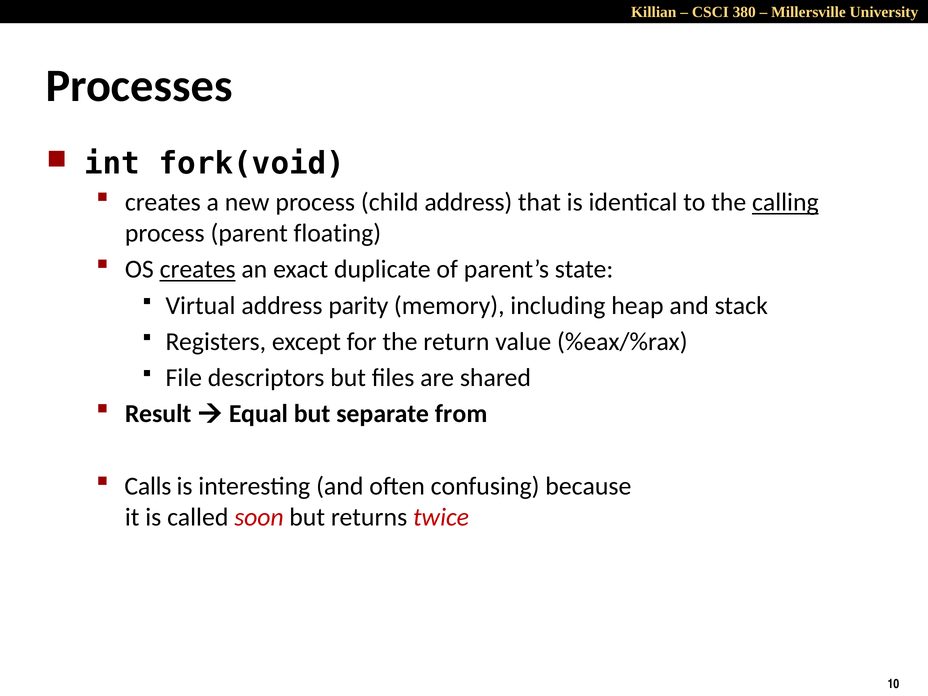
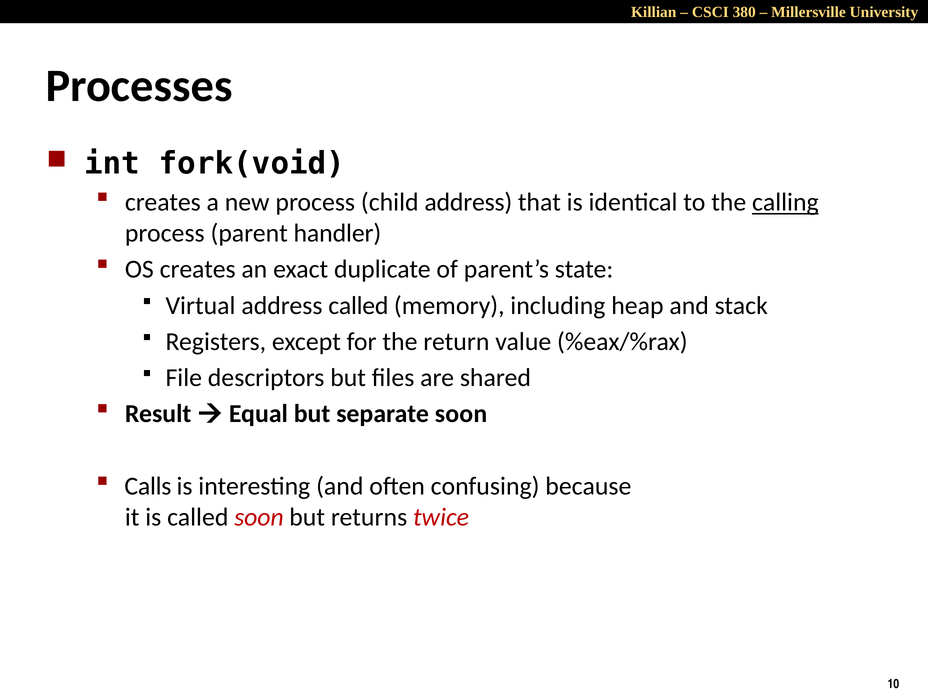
floating: floating -> handler (337, 233)
creates underline: present -> none (198, 269)
address parity: parity -> called (358, 306)
separate from: from -> soon (461, 414)
